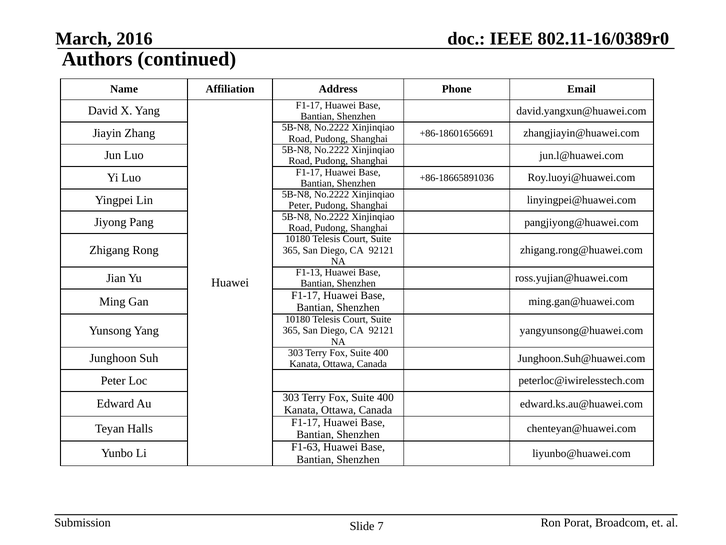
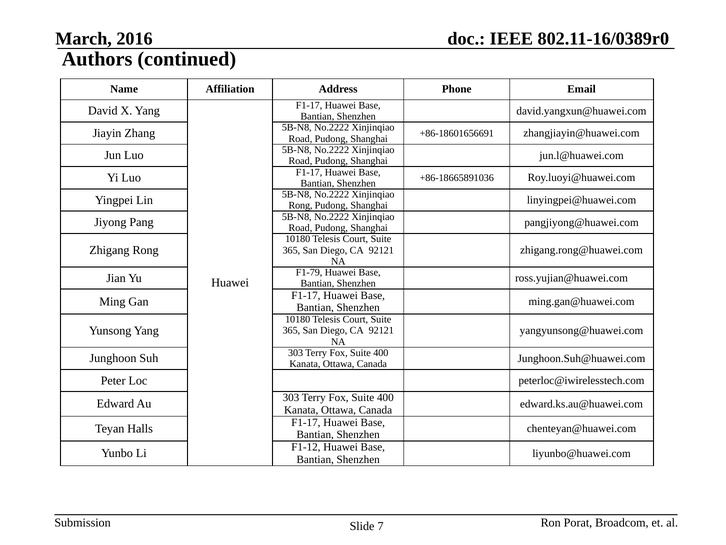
Peter: Peter -> Rong (300, 205)
F1-13: F1-13 -> F1-79 (309, 272)
F1-63: F1-63 -> F1-12 (306, 447)
